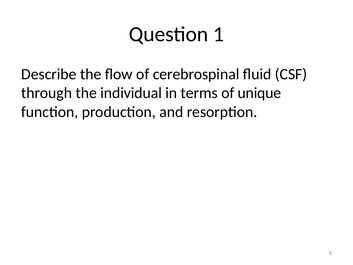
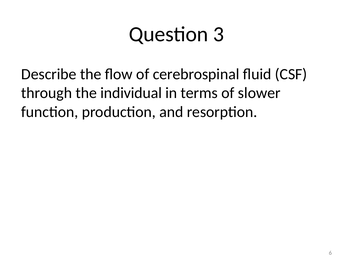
1: 1 -> 3 (219, 34)
unique: unique -> slower (259, 93)
